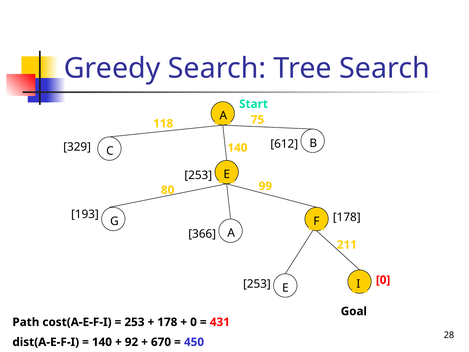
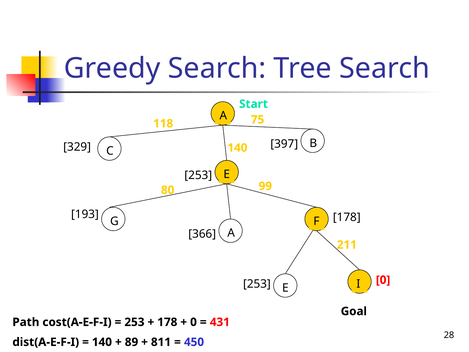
612: 612 -> 397 (284, 144)
92: 92 -> 89 (131, 342)
670: 670 -> 811 (161, 342)
